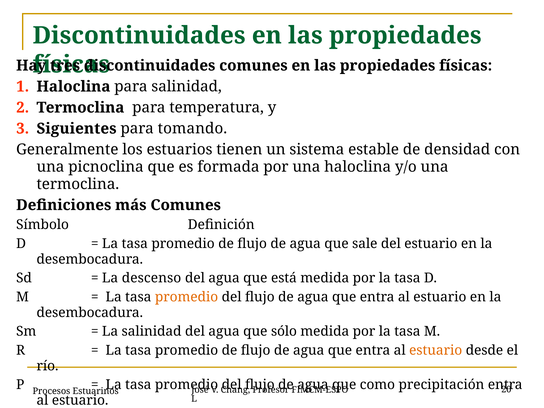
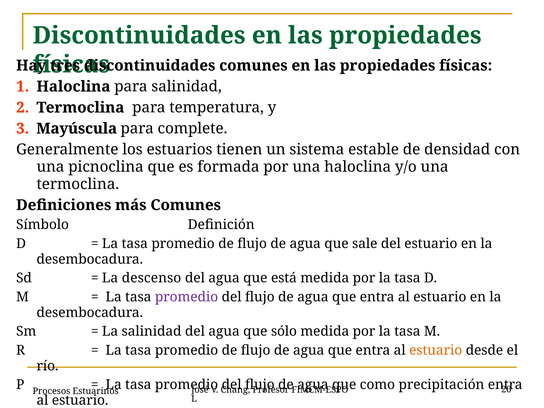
Siguientes: Siguientes -> Mayúscula (77, 129)
tomando: tomando -> complete (193, 129)
promedio colour: orange -> purple (187, 297)
